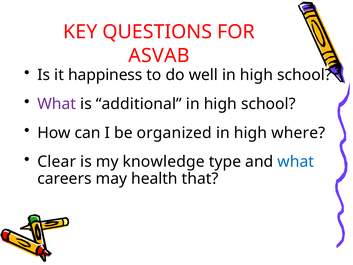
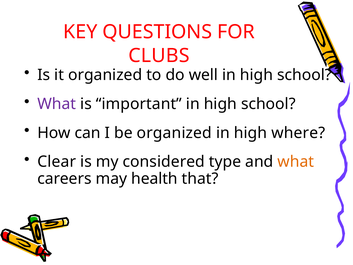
ASVAB: ASVAB -> CLUBS (159, 55)
it happiness: happiness -> organized (105, 75)
additional: additional -> important (139, 104)
knowledge: knowledge -> considered (164, 162)
what colour: blue -> orange (296, 162)
